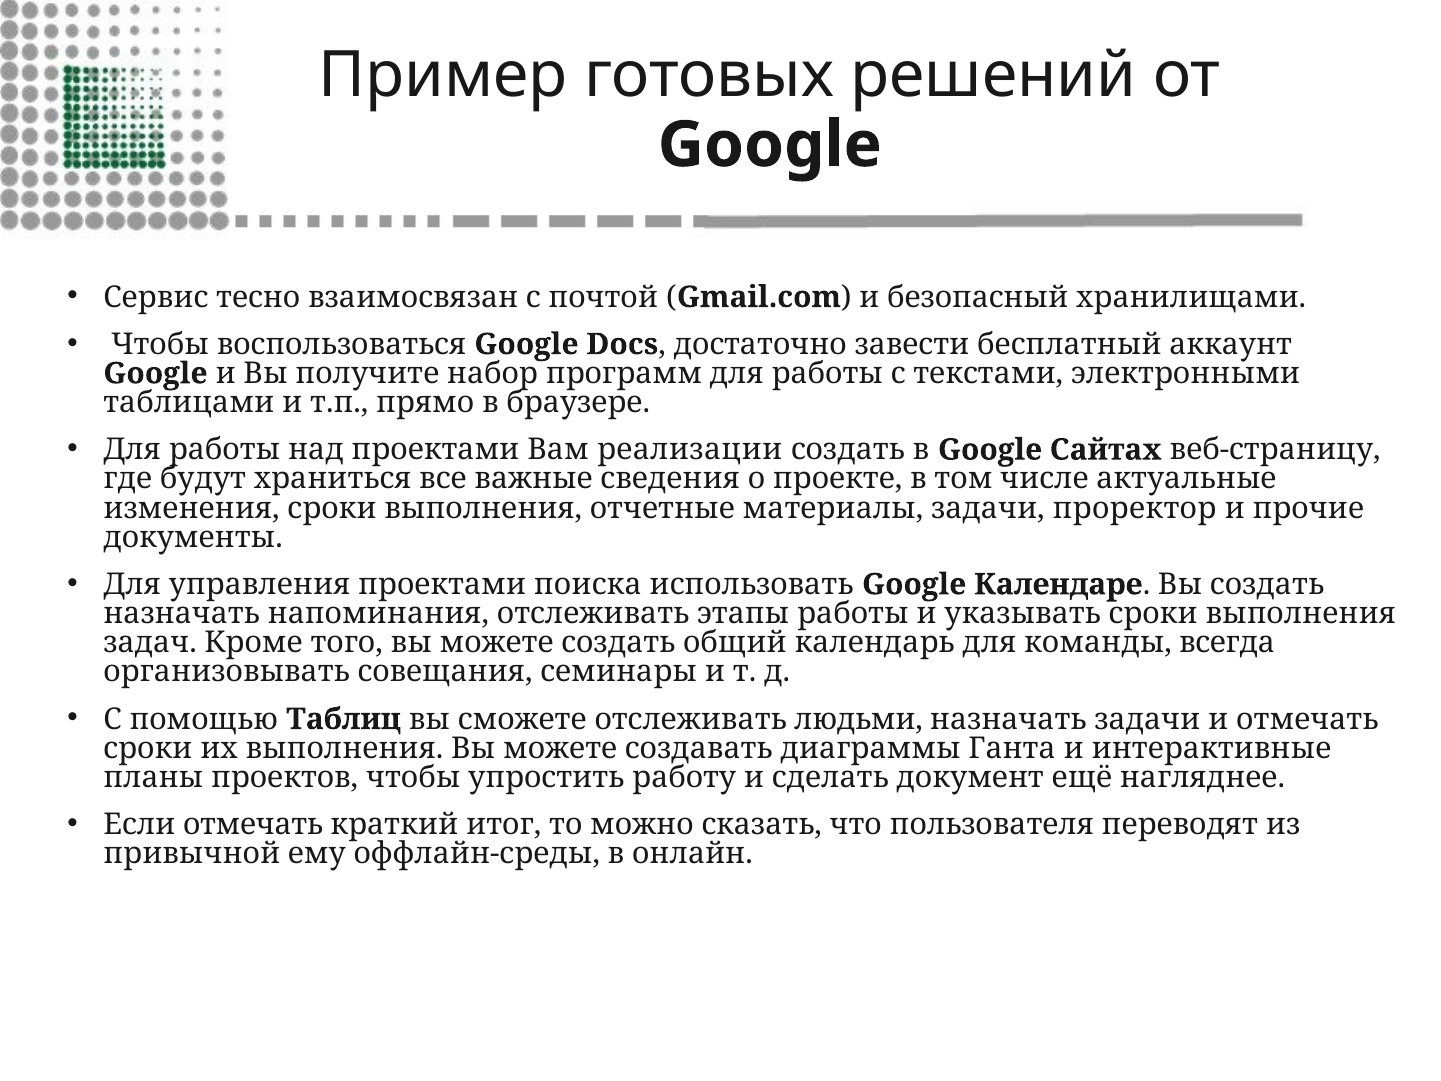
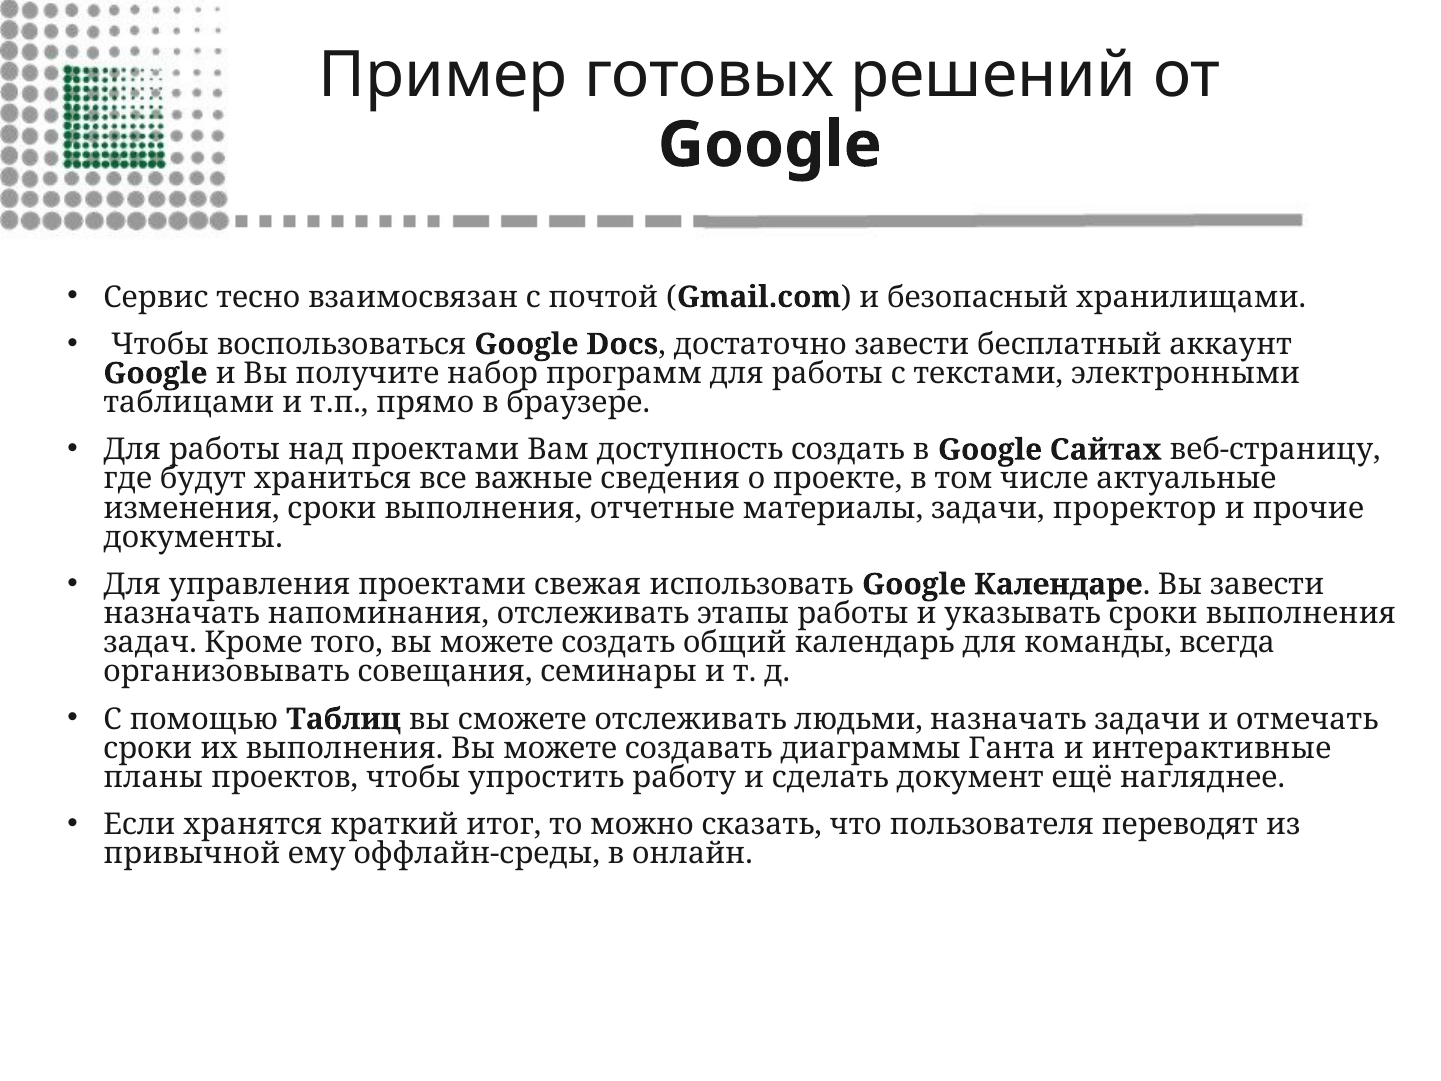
реализации: реализации -> доступность (690, 450)
поиска: поиска -> свежая (588, 584)
Вы создать: создать -> завести (1267, 584)
Если отмечать: отмечать -> хранятся (253, 824)
